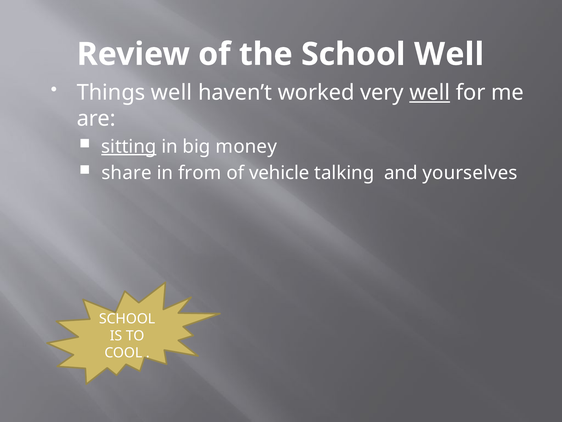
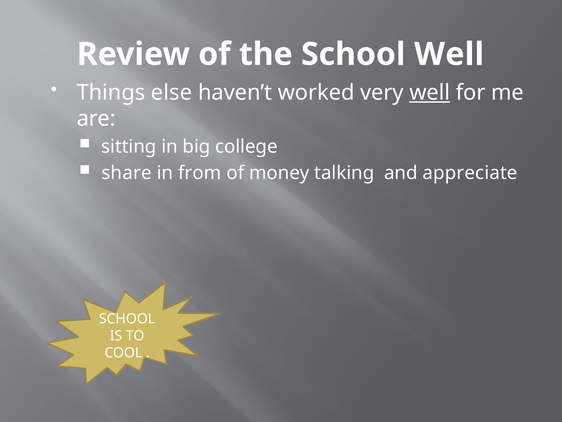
Things well: well -> else (172, 92)
sitting underline: present -> none (129, 146)
money: money -> college (246, 146)
vehicle: vehicle -> money (279, 173)
yourselves: yourselves -> appreciate (470, 173)
